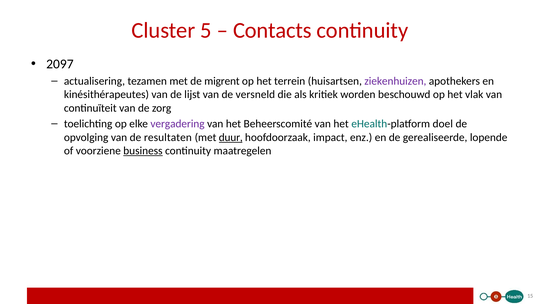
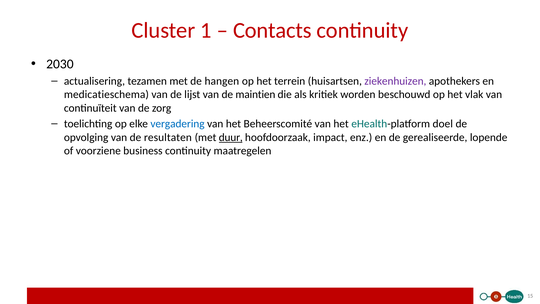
5: 5 -> 1 (206, 31)
2097: 2097 -> 2030 (60, 64)
migrent: migrent -> hangen (222, 81)
kinésithérapeutes: kinésithérapeutes -> medicatieschema (106, 95)
versneld: versneld -> maintien (255, 95)
vergadering colour: purple -> blue (177, 124)
business underline: present -> none (143, 151)
